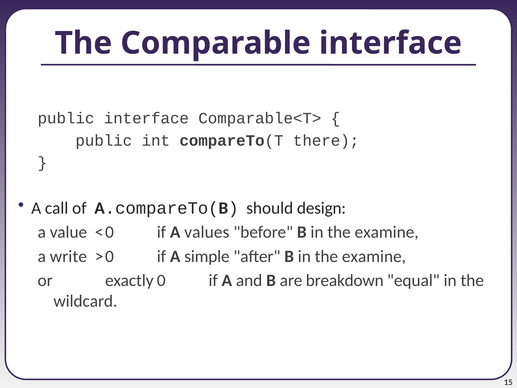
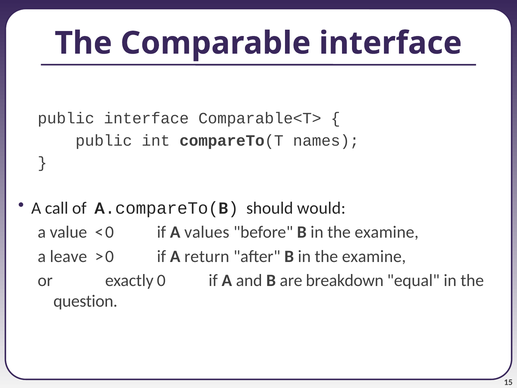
there: there -> names (326, 140)
design: design -> would (321, 208)
write: write -> leave (68, 256)
simple: simple -> return (207, 256)
wildcard: wildcard -> question (85, 301)
